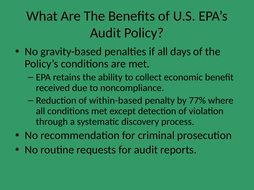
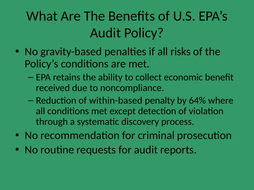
days: days -> risks (181, 52)
77%: 77% -> 64% (197, 101)
